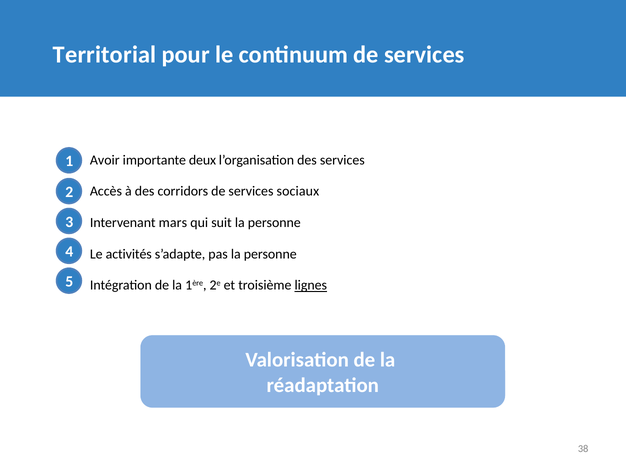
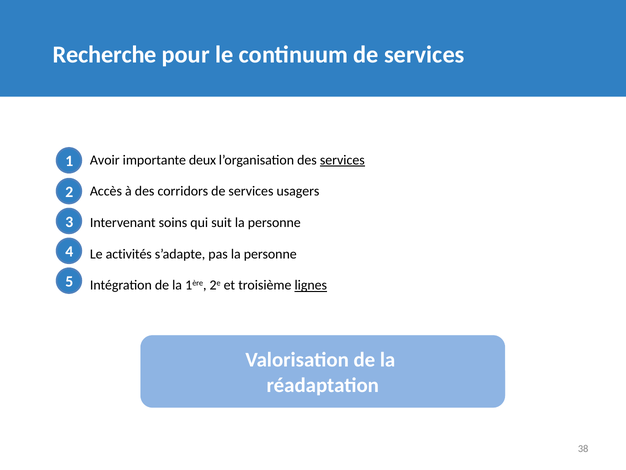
Territorial: Territorial -> Recherche (105, 54)
services underline: none -> present (342, 160)
sociaux: sociaux -> usagers (298, 191)
mars: mars -> soins (173, 222)
